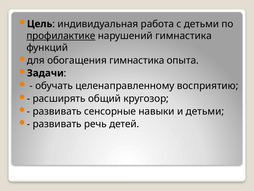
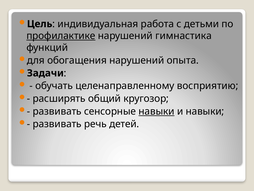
обогащения гимнастика: гимнастика -> нарушений (137, 60)
навыки underline: none -> present (157, 111)
и детьми: детьми -> навыки (205, 111)
